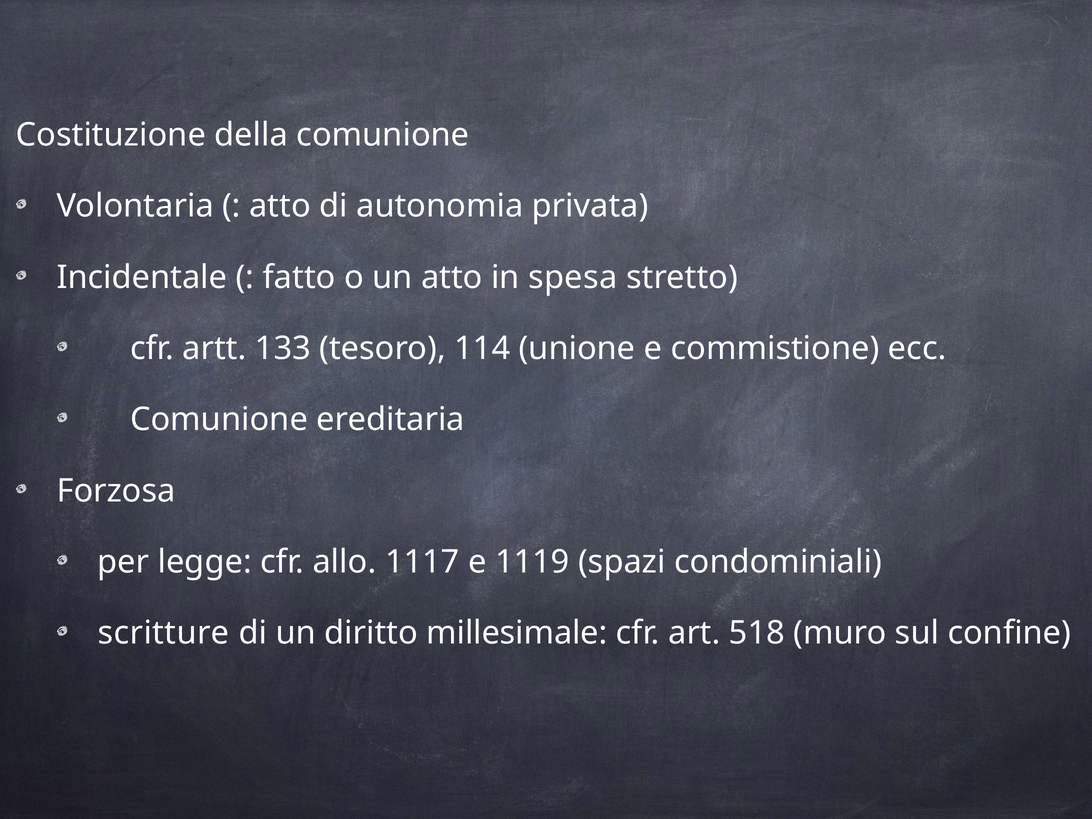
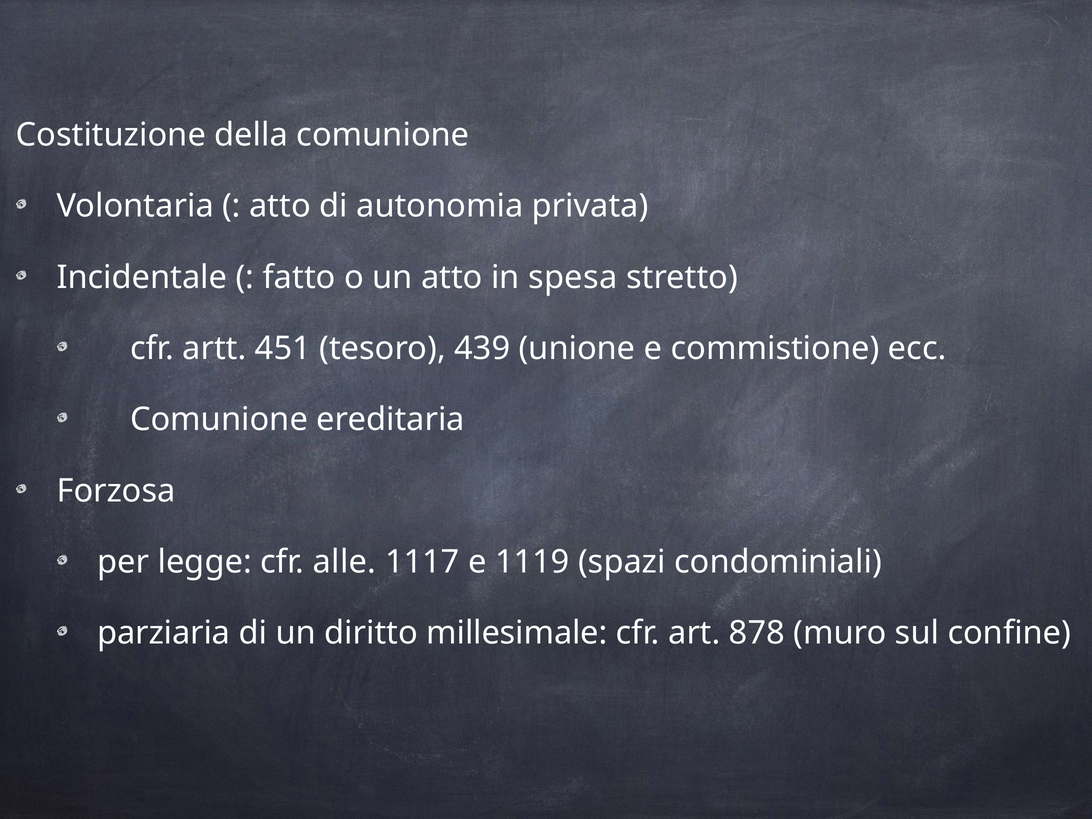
133: 133 -> 451 (283, 348)
114: 114 -> 439 (482, 348)
allo: allo -> alle (344, 562)
scritture: scritture -> parziaria (164, 633)
518: 518 -> 878 (757, 633)
